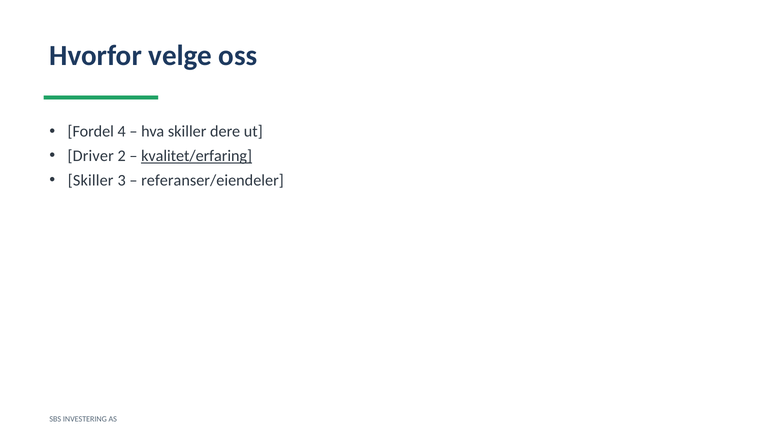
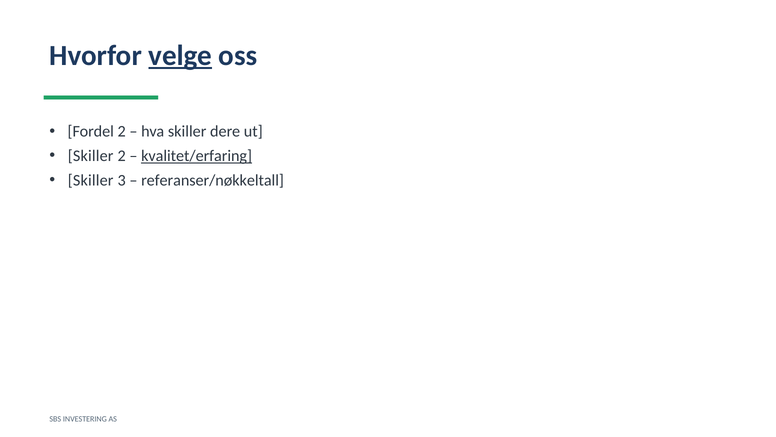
velge underline: none -> present (180, 55)
Fordel 4: 4 -> 2 (122, 131)
Driver: Driver -> Skiller (91, 156)
referanser/eiendeler: referanser/eiendeler -> referanser/nøkkeltall (213, 180)
